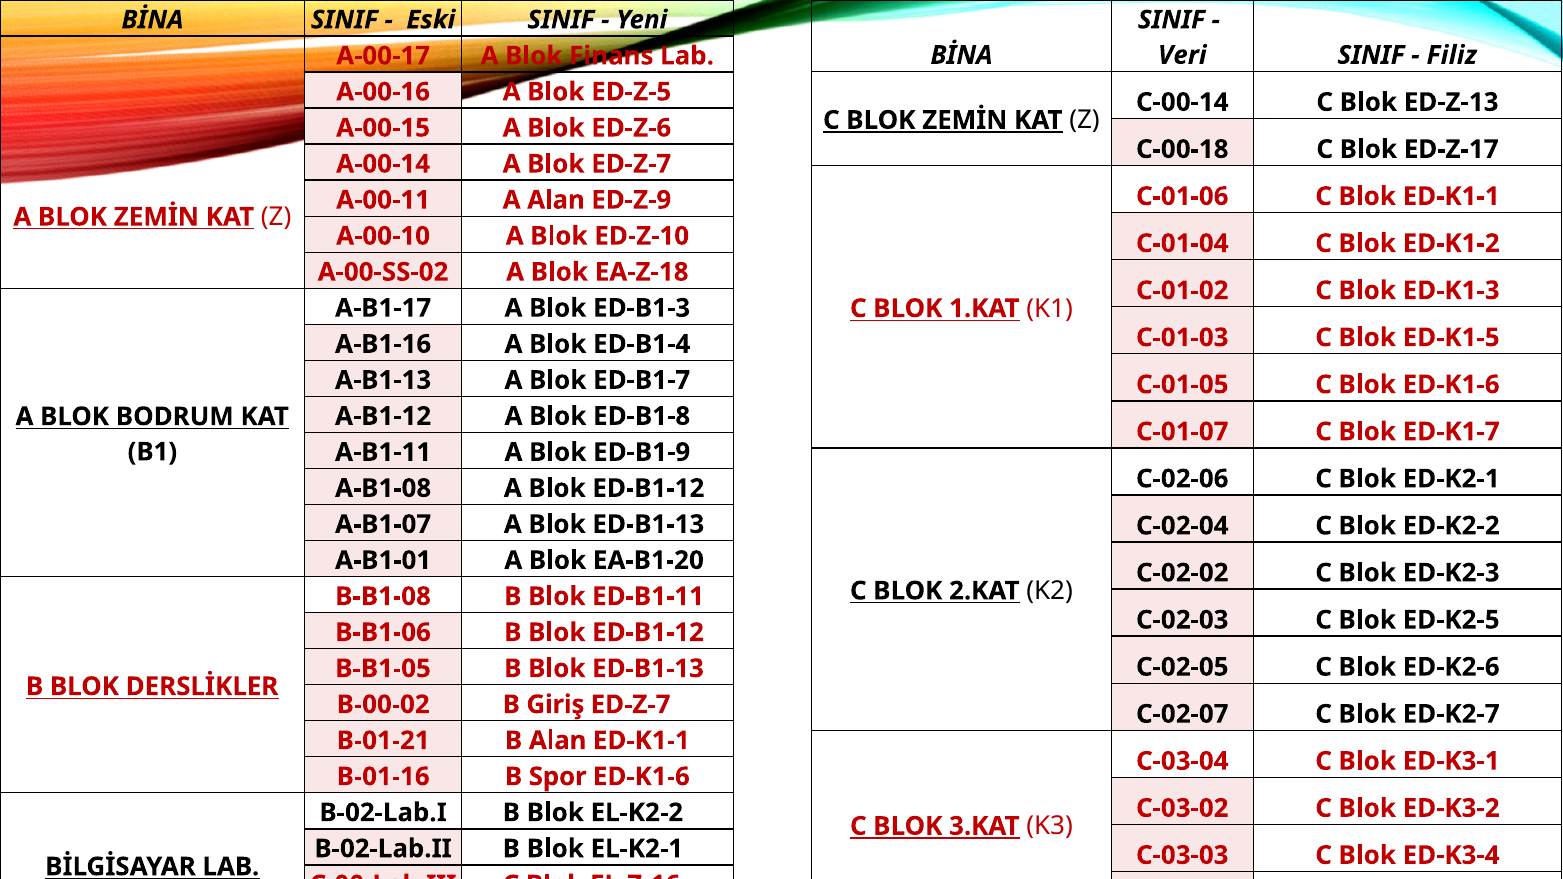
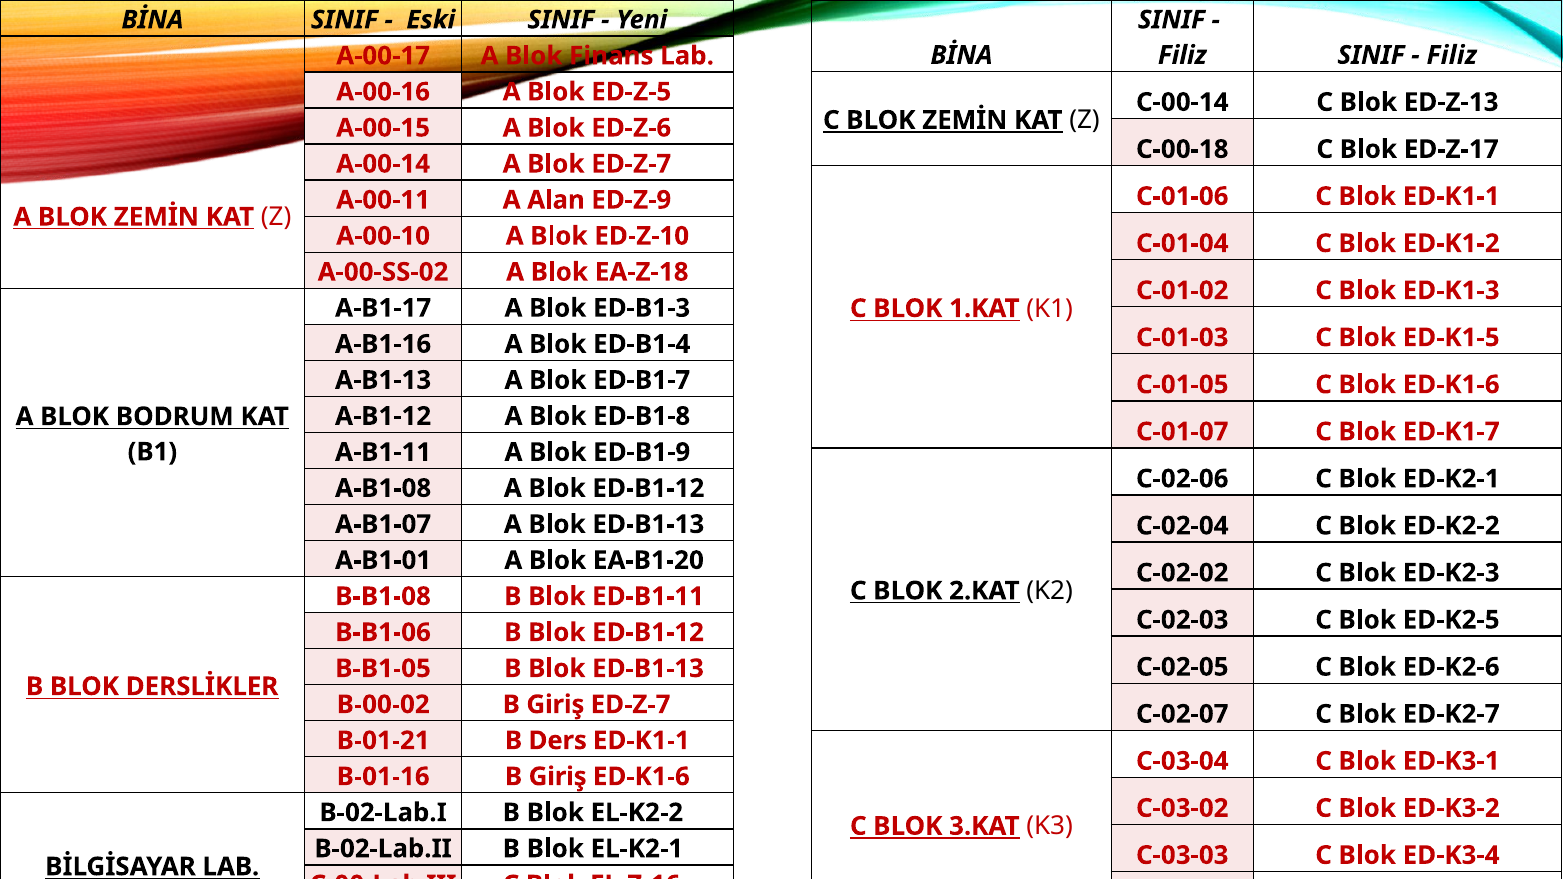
Veri: Veri -> Filiz (1182, 55)
B Alan: Alan -> Ders (558, 741)
B-01-16 B Spor: Spor -> Giriş (558, 777)
